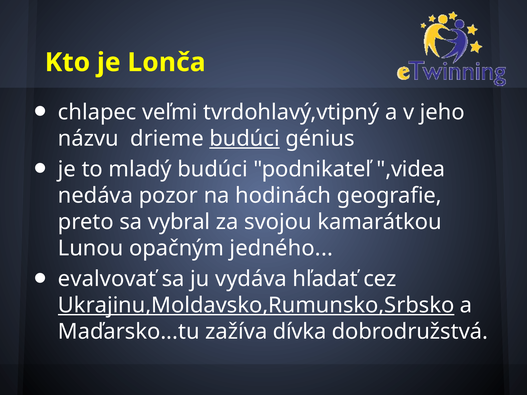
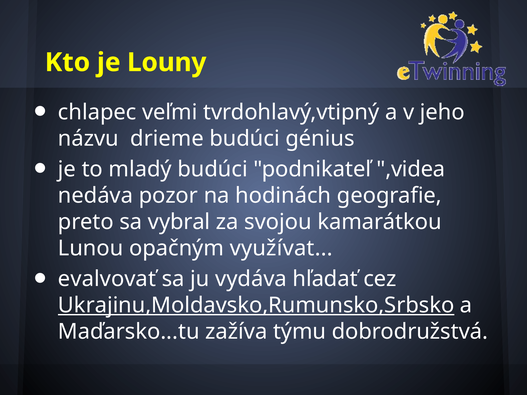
Lonča: Lonča -> Louny (167, 62)
budúci underline: present -> none (245, 139)
jedného: jedného -> využívat (281, 248)
dívka: dívka -> týmu (300, 332)
